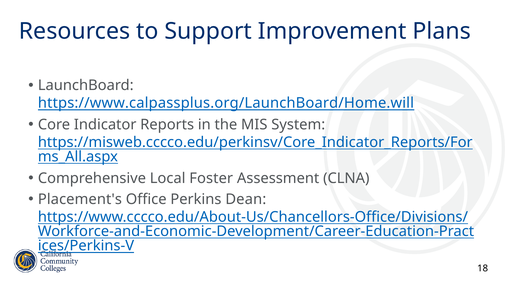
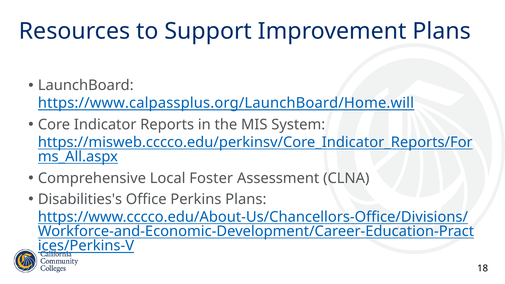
Placement's: Placement's -> Disabilities's (80, 199)
Perkins Dean: Dean -> Plans (246, 199)
